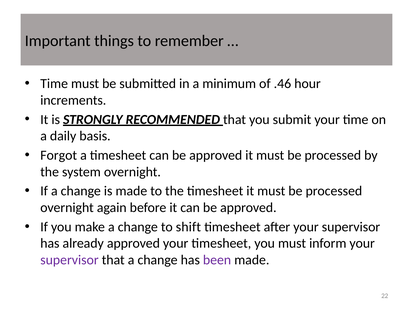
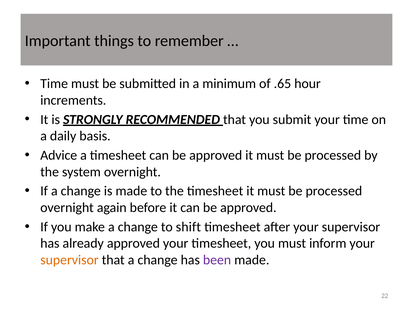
.46: .46 -> .65 (282, 84)
Forgot: Forgot -> Advice (59, 155)
supervisor colour: purple -> orange (69, 260)
